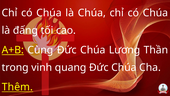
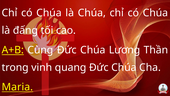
Thêm: Thêm -> Maria (17, 87)
